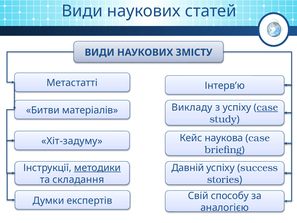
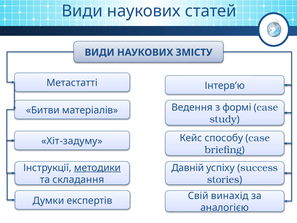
Викладу: Викладу -> Ведення (192, 107)
з успіху: успіху -> формі (237, 107)
case underline: present -> none (267, 107)
наукова: наукова -> способу (224, 138)
способу: способу -> винахід (230, 196)
